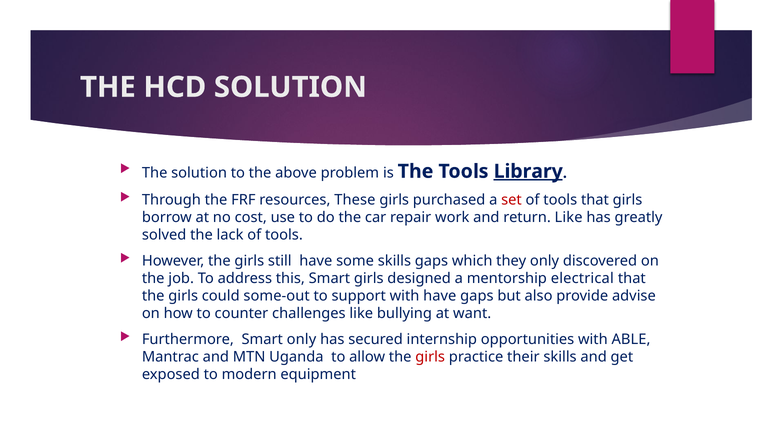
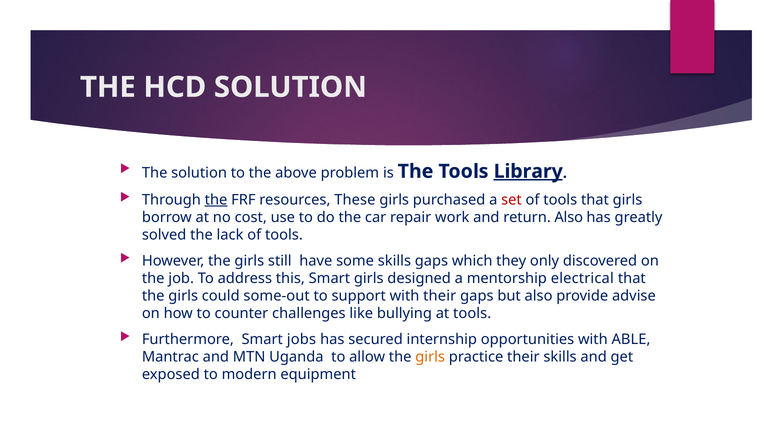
the underline: none -> present (216, 200)
return Like: Like -> Also (569, 218)
with have: have -> their (440, 296)
at want: want -> tools (472, 314)
Smart only: only -> jobs (301, 340)
girls colour: red -> orange (430, 357)
